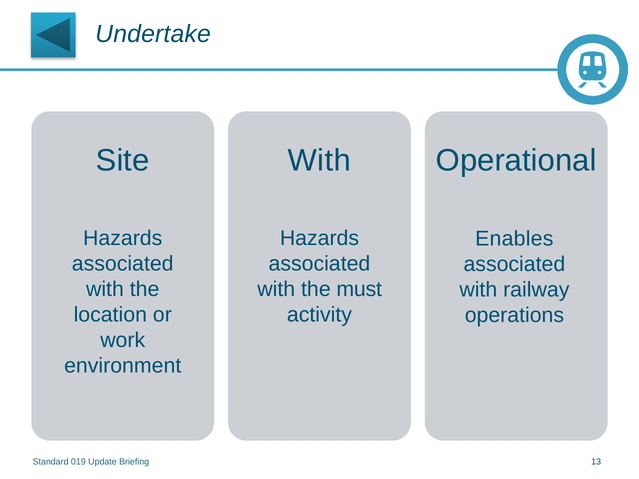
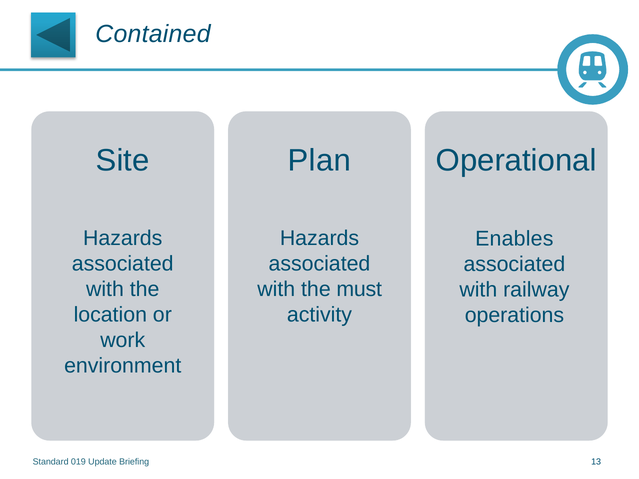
Undertake: Undertake -> Contained (153, 34)
Site With: With -> Plan (319, 161)
